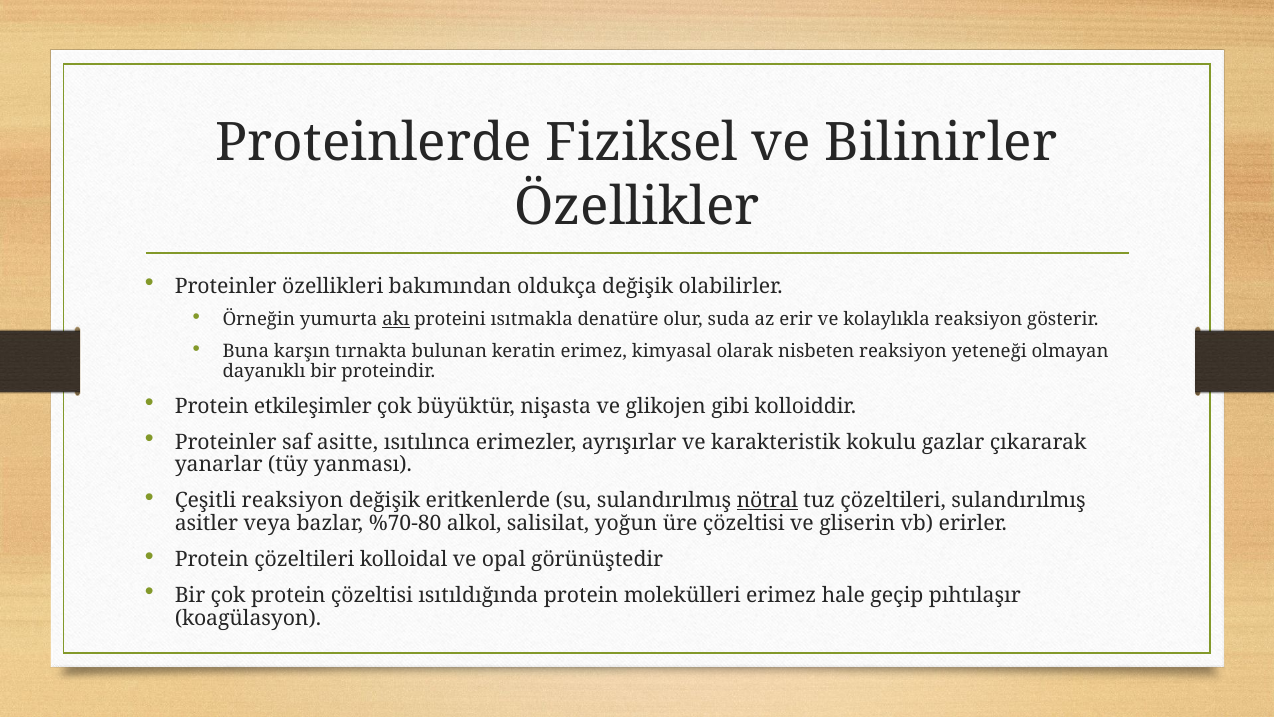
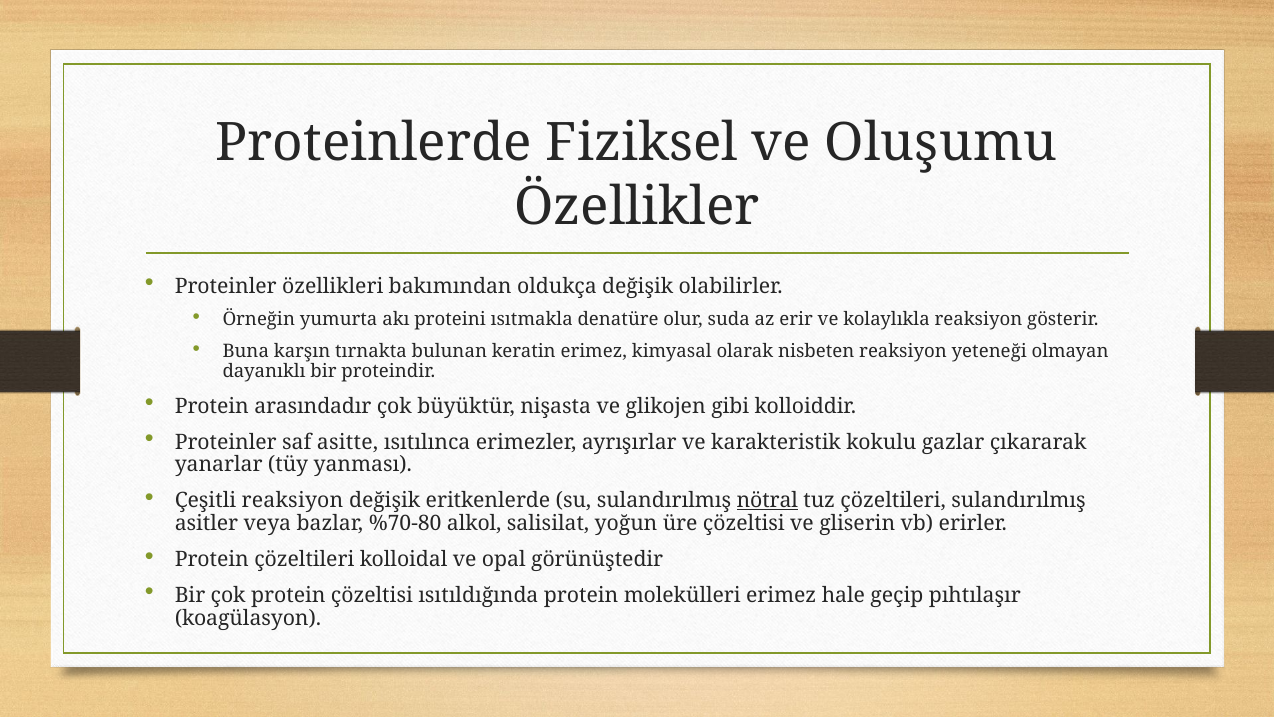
Bilinirler: Bilinirler -> Oluşumu (941, 143)
akı underline: present -> none (396, 319)
etkileşimler: etkileşimler -> arasındadır (313, 406)
